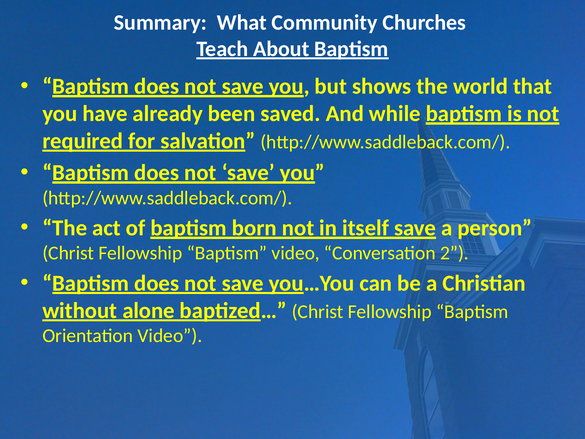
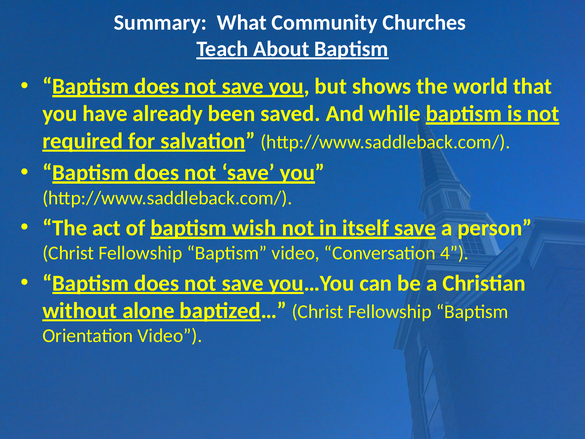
born: born -> wish (254, 228)
2: 2 -> 4 (454, 253)
